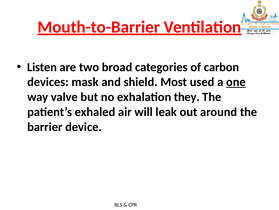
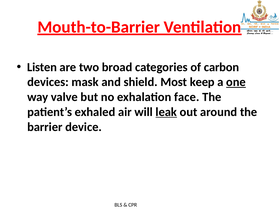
used: used -> keep (202, 82)
they: they -> face (187, 97)
leak underline: none -> present (166, 112)
